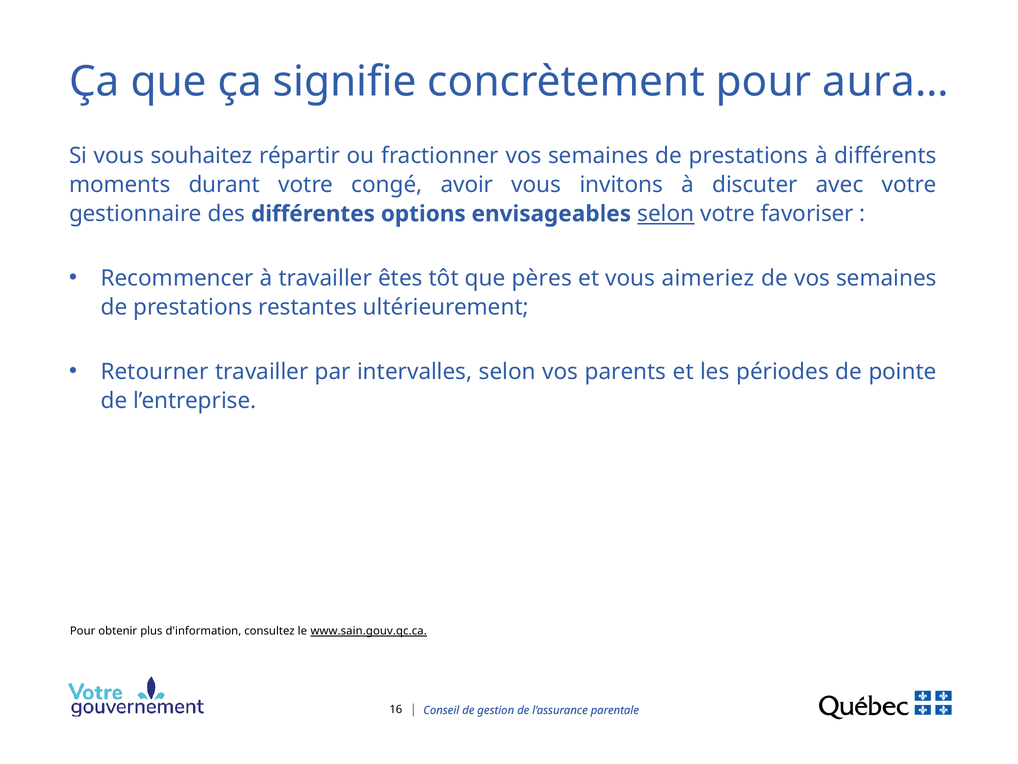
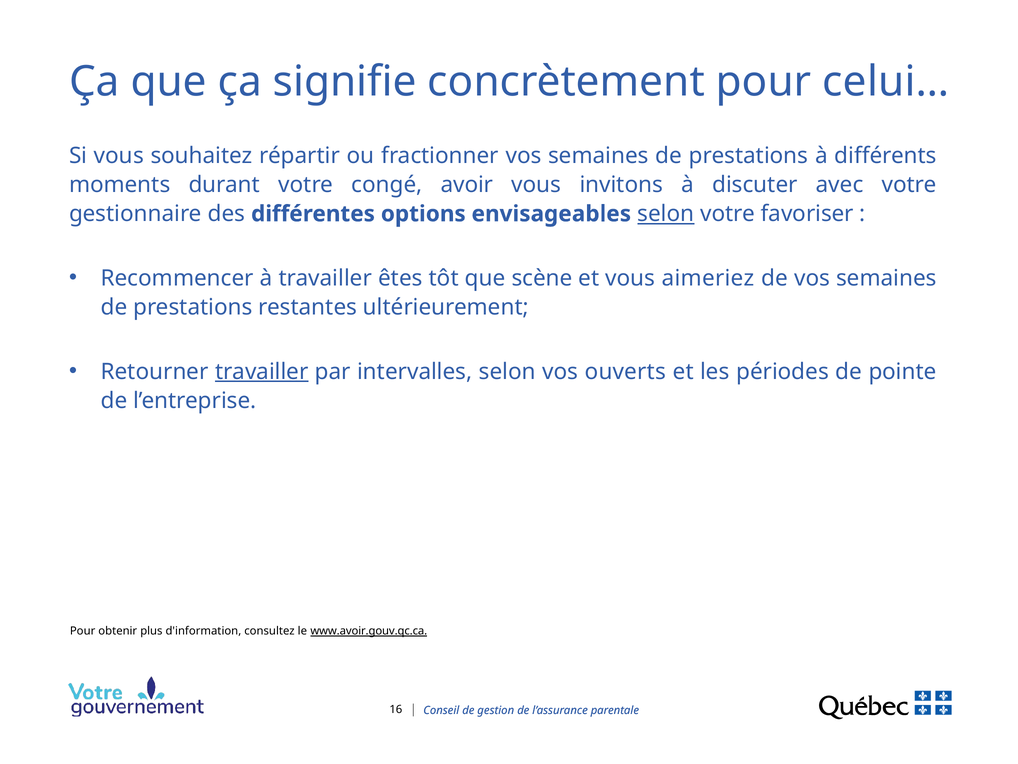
aura…: aura… -> celui… (886, 82)
pères: pères -> scène (542, 278)
travailler underline: none -> present (262, 371)
parents: parents -> ouverts (625, 371)
www.sain.gouv.qc.ca: www.sain.gouv.qc.ca -> www.avoir.gouv.qc.ca (369, 630)
